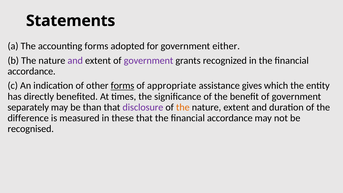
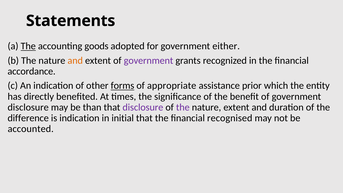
The underline: none -> present (28, 46)
accounting forms: forms -> goods (97, 46)
and colour: purple -> orange (75, 61)
gives: gives -> prior (252, 86)
separately: separately -> disclosure (28, 107)
the colour: orange -> purple (183, 107)
is measured: measured -> indication (79, 118)
these: these -> initial (123, 118)
that the financial accordance: accordance -> recognised (230, 118)
recognised: recognised -> accounted (31, 129)
